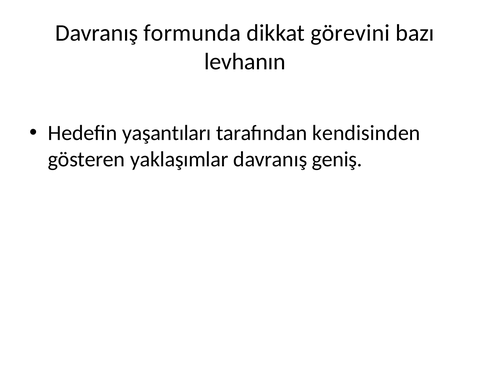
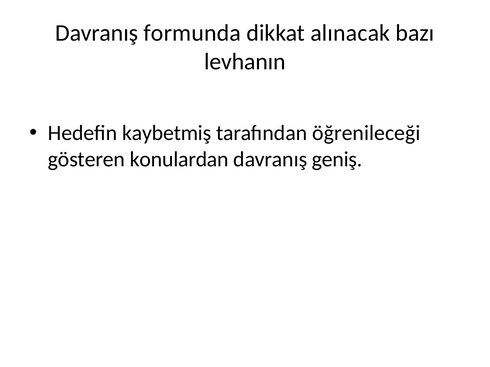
görevini: görevini -> alınacak (350, 33)
yaşantıları: yaşantıları -> kaybetmiş (167, 133)
kendisinden: kendisinden -> öğrenileceği (366, 133)
yaklaşımlar: yaklaşımlar -> konulardan (179, 159)
